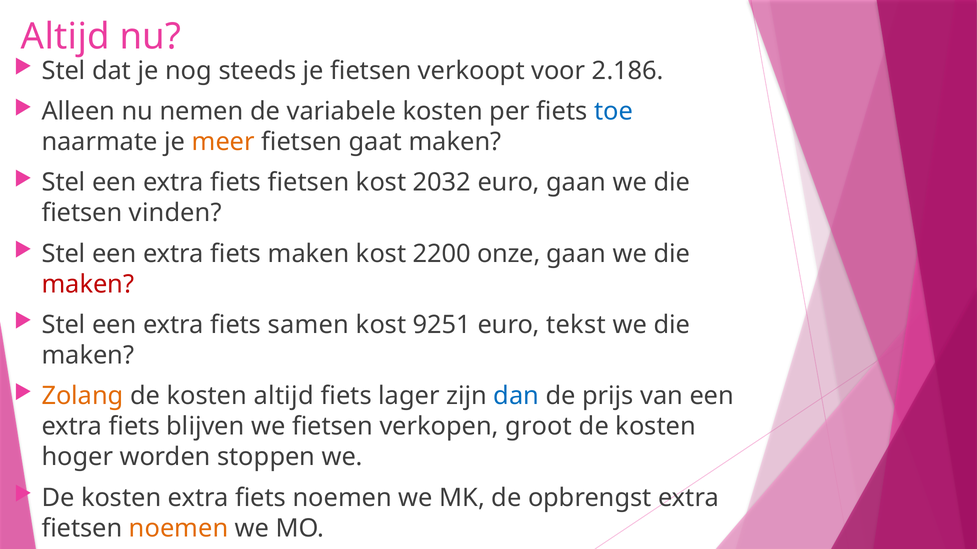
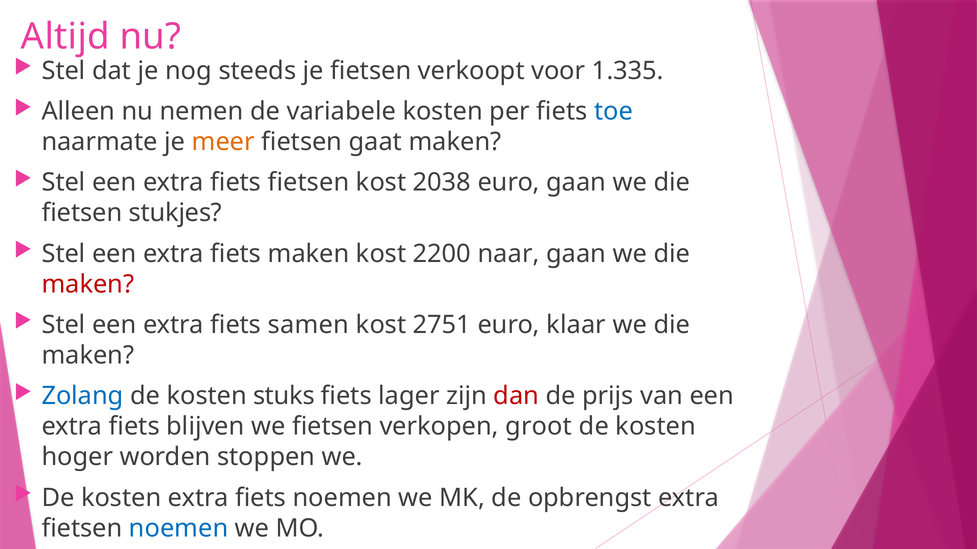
2.186: 2.186 -> 1.335 (628, 71)
2032: 2032 -> 2038 (442, 183)
vinden: vinden -> stukjes (175, 213)
onze: onze -> naar (509, 254)
9251: 9251 -> 2751 (442, 325)
tekst: tekst -> klaar (576, 325)
Zolang colour: orange -> blue (83, 396)
kosten altijd: altijd -> stuks (284, 396)
dan colour: blue -> red (516, 396)
noemen colour: orange -> blue (179, 529)
